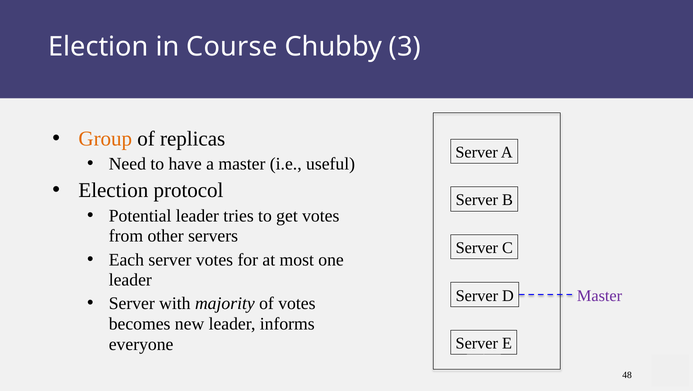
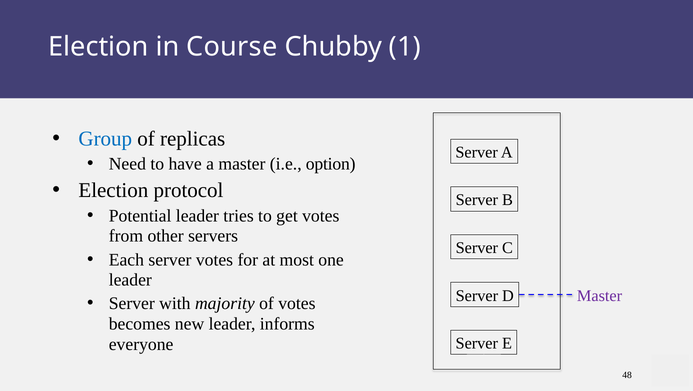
3: 3 -> 1 (405, 47)
Group colour: orange -> blue (105, 139)
useful: useful -> option (331, 164)
